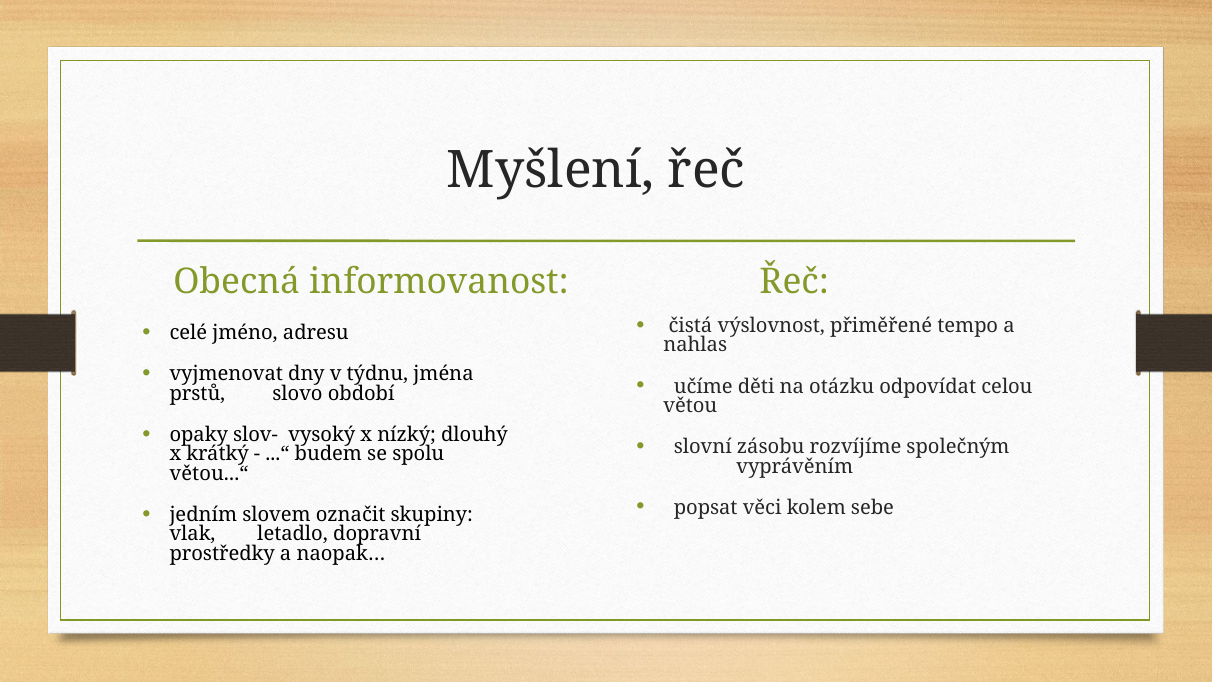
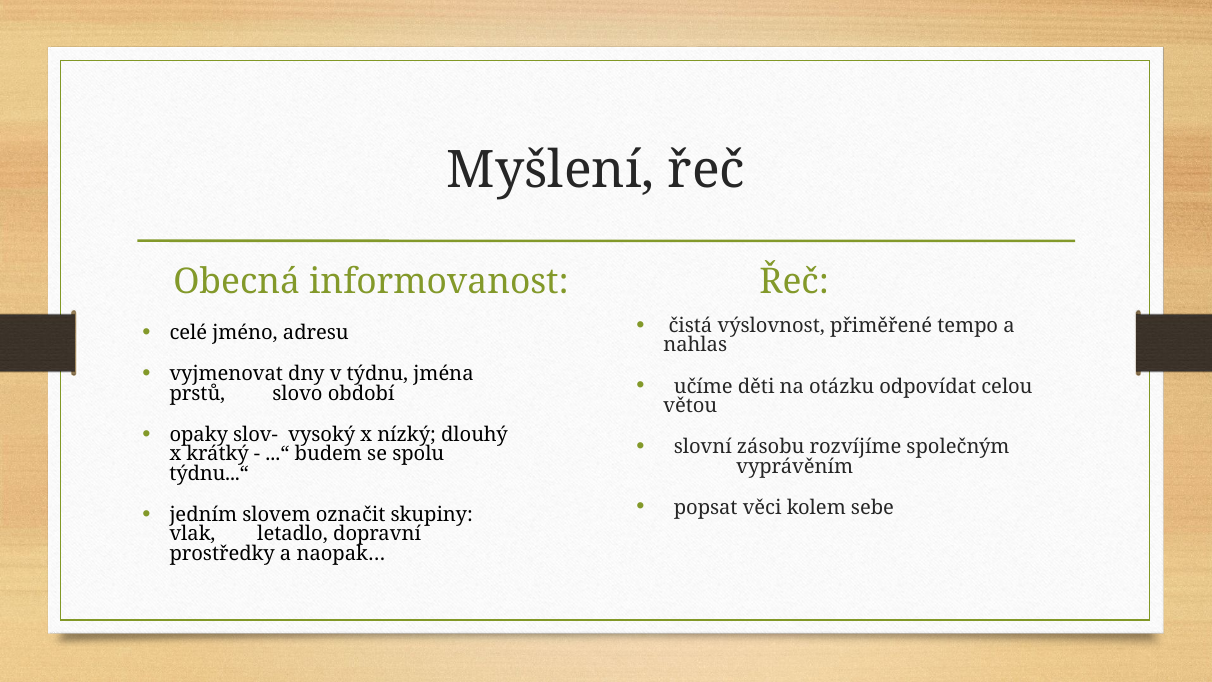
větou...“: větou...“ -> týdnu...“ (209, 473)
